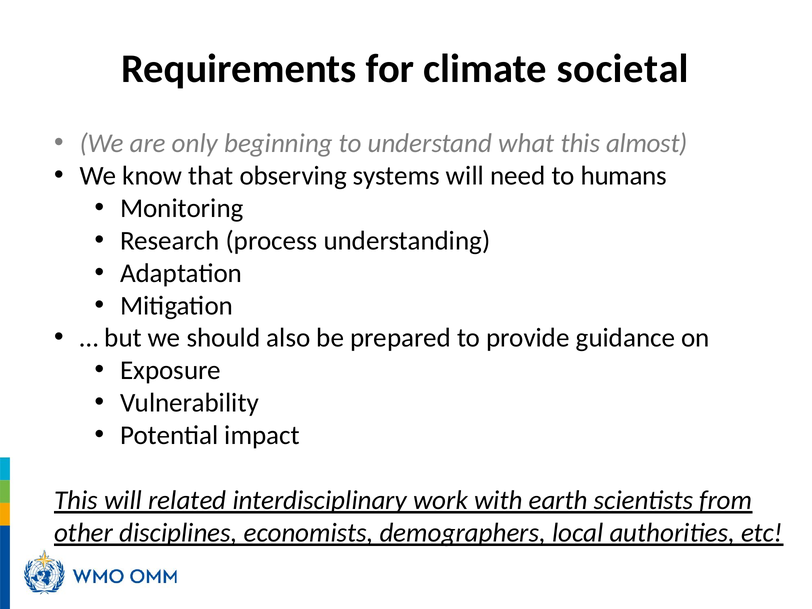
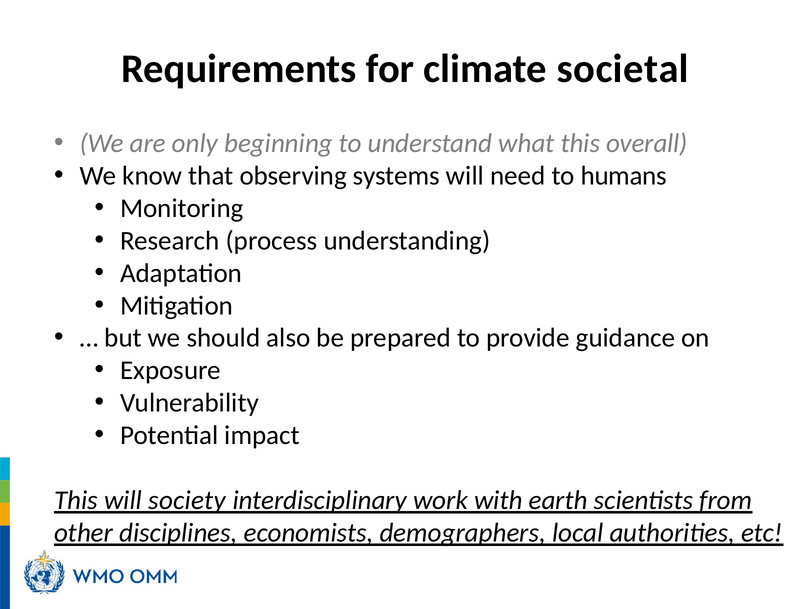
almost: almost -> overall (647, 143)
related: related -> society (187, 500)
